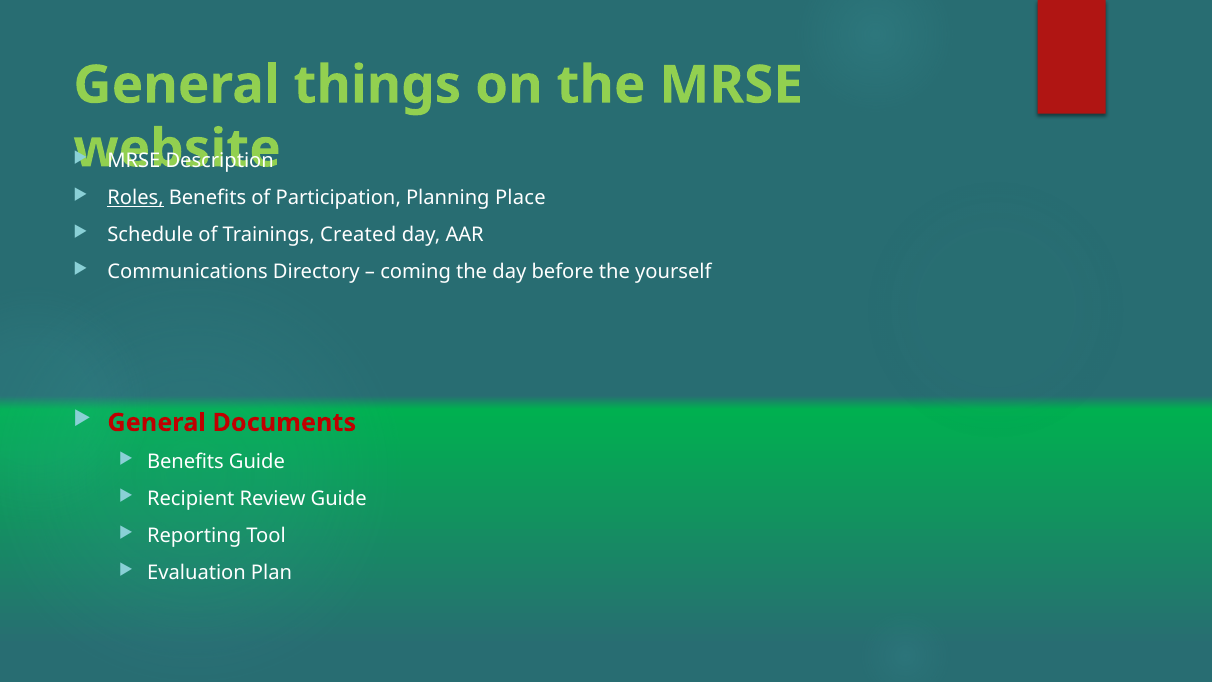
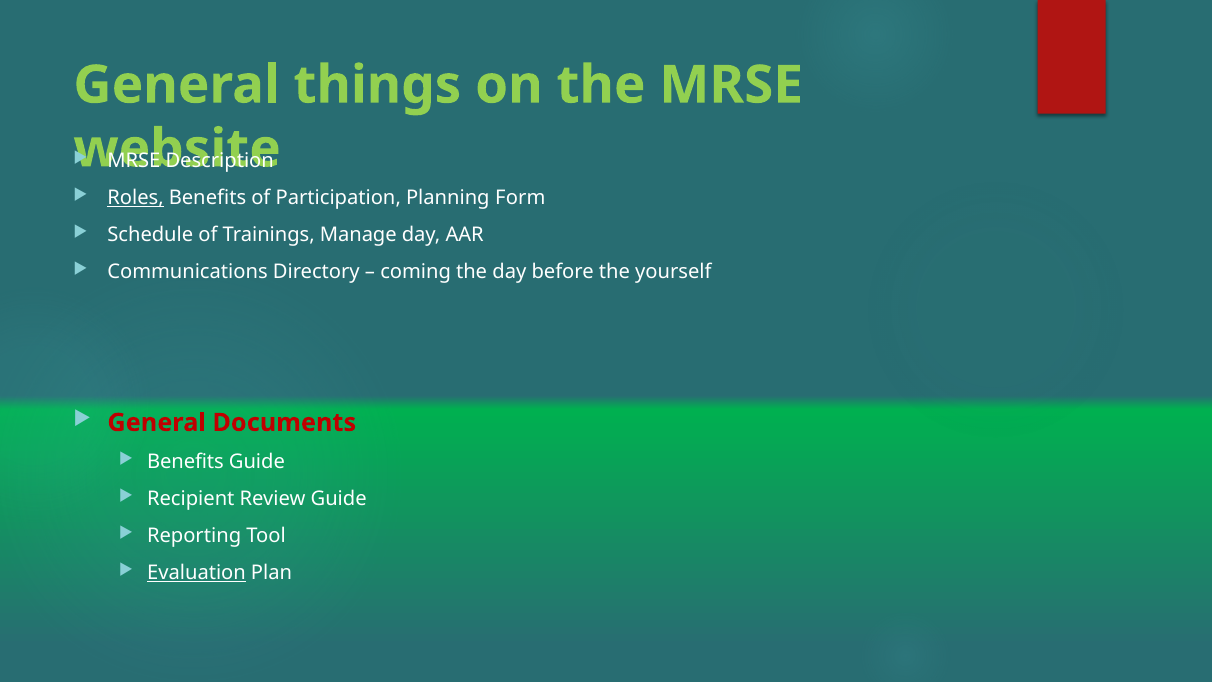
Place: Place -> Form (520, 198)
Created: Created -> Manage (358, 235)
Evaluation underline: none -> present (197, 573)
